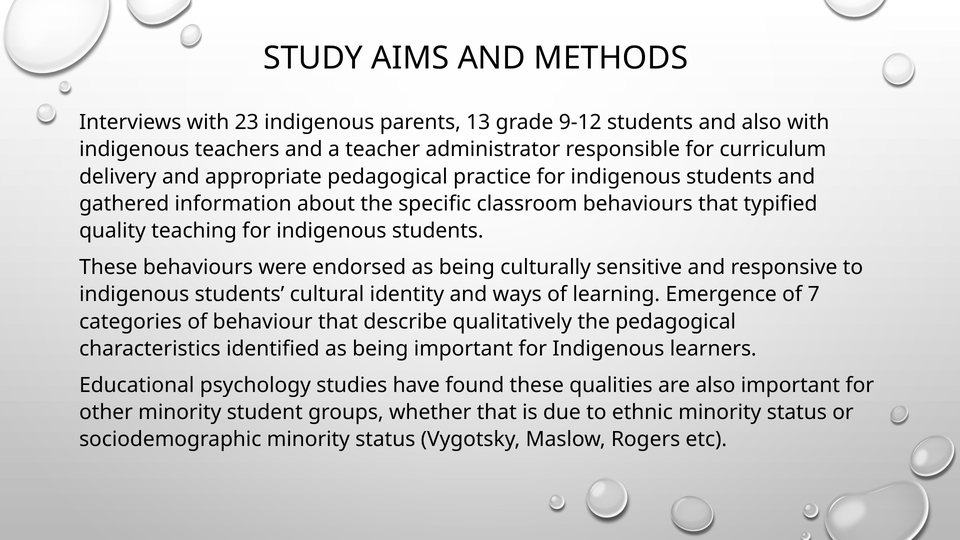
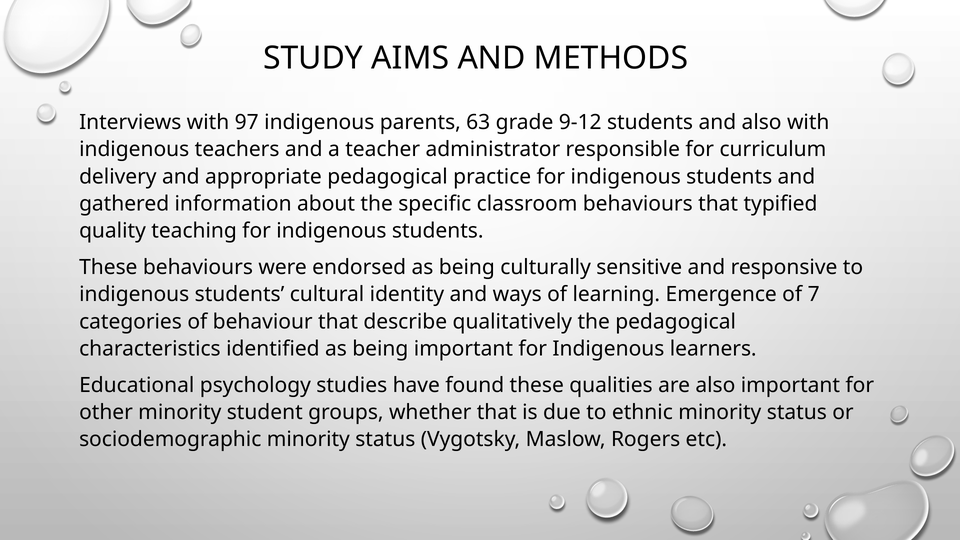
23: 23 -> 97 (247, 122)
13: 13 -> 63 (478, 122)
